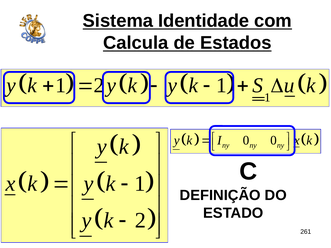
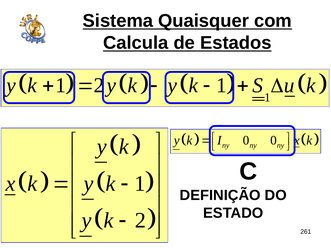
Identidade: Identidade -> Quaisquer (204, 21)
